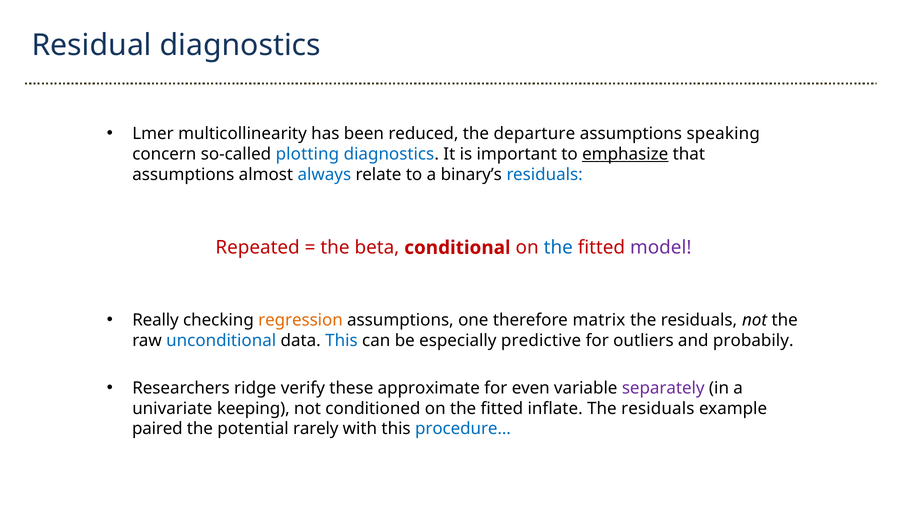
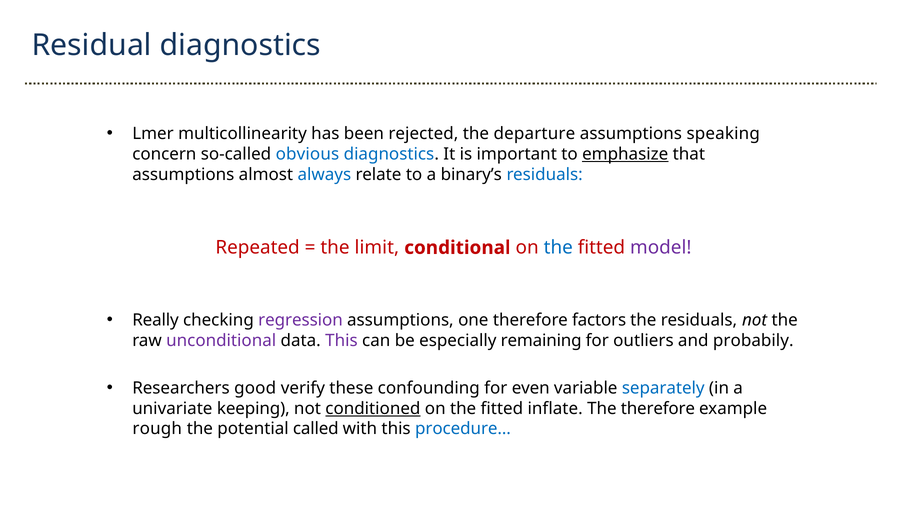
reduced: reduced -> rejected (423, 134)
plotting: plotting -> obvious (307, 154)
beta: beta -> limit (377, 248)
regression colour: orange -> purple (301, 320)
matrix: matrix -> factors (599, 320)
unconditional colour: blue -> purple (221, 341)
This colour: blue -> purple (341, 341)
predictive: predictive -> remaining (541, 341)
ridge: ridge -> good (255, 388)
approximate: approximate -> confounding (429, 388)
separately colour: purple -> blue (663, 388)
conditioned underline: none -> present (373, 409)
residuals: residuals -> therefore (658, 409)
paired: paired -> rough (157, 429)
rarely: rarely -> called (316, 429)
